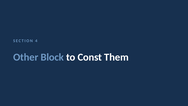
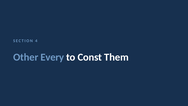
Block: Block -> Every (52, 57)
